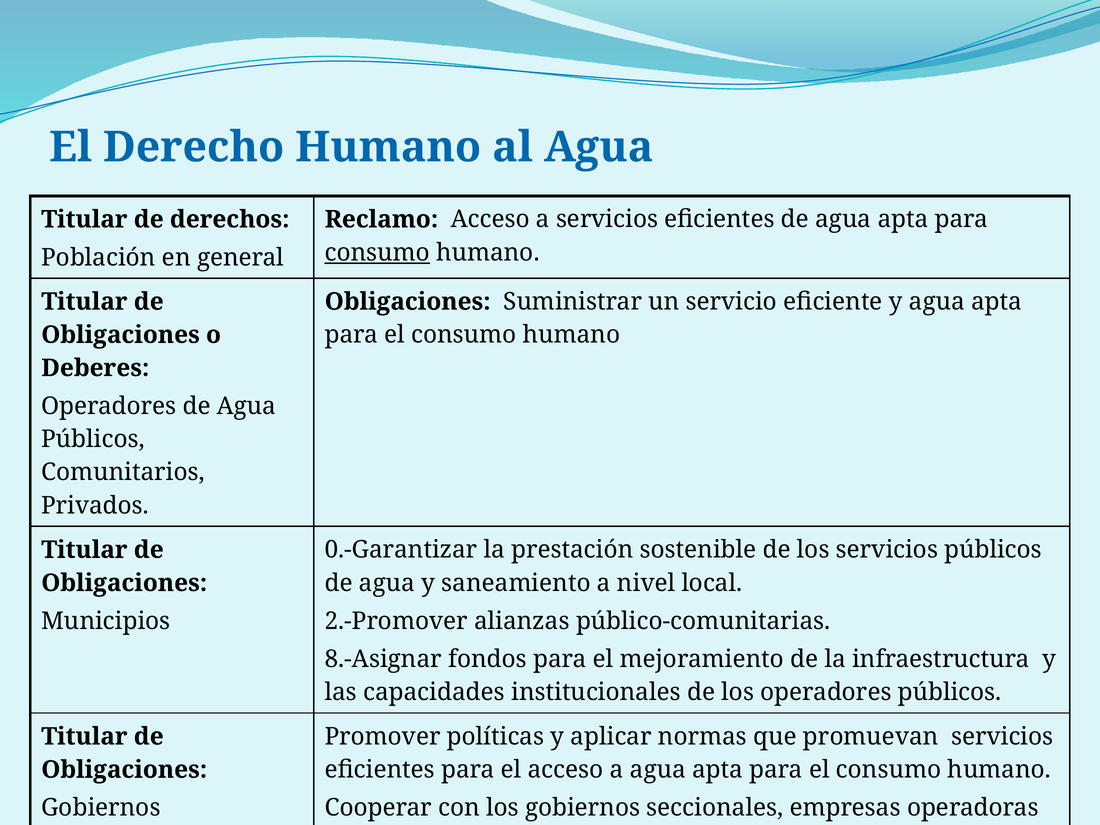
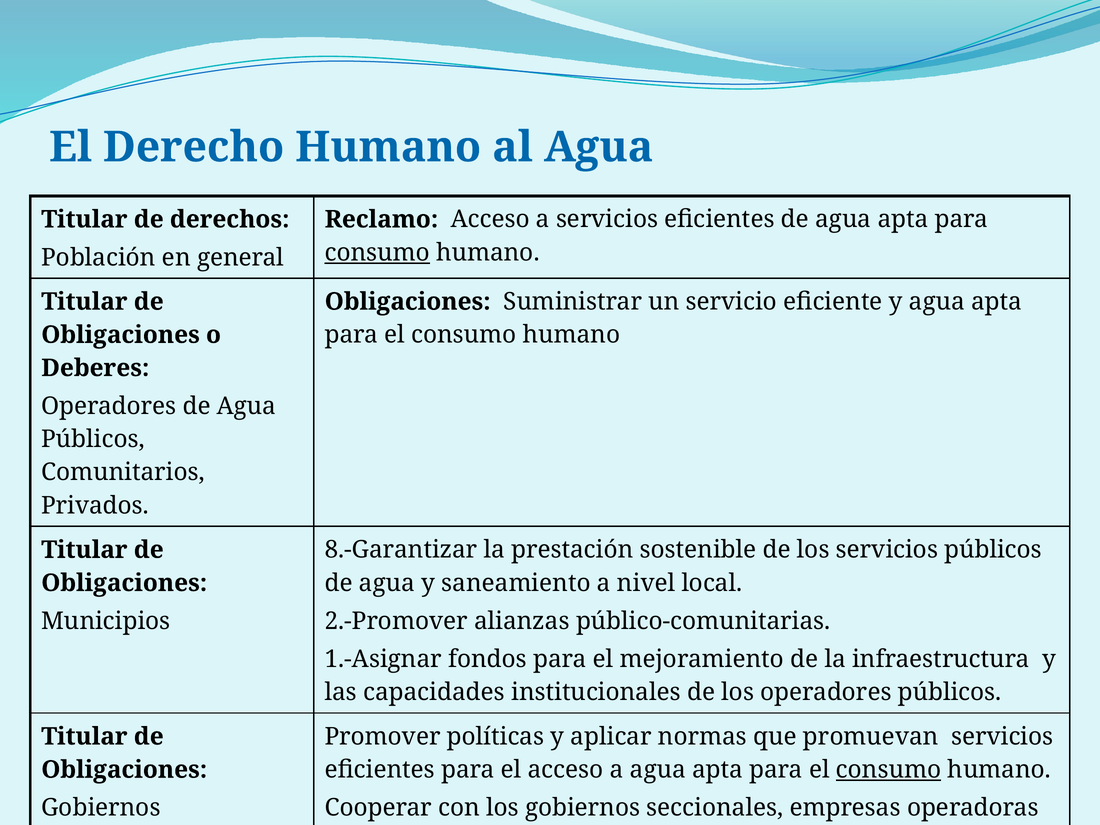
0.-Garantizar: 0.-Garantizar -> 8.-Garantizar (401, 550)
8.-Asignar: 8.-Asignar -> 1.-Asignar (383, 659)
consumo underline: none -> present (889, 770)
